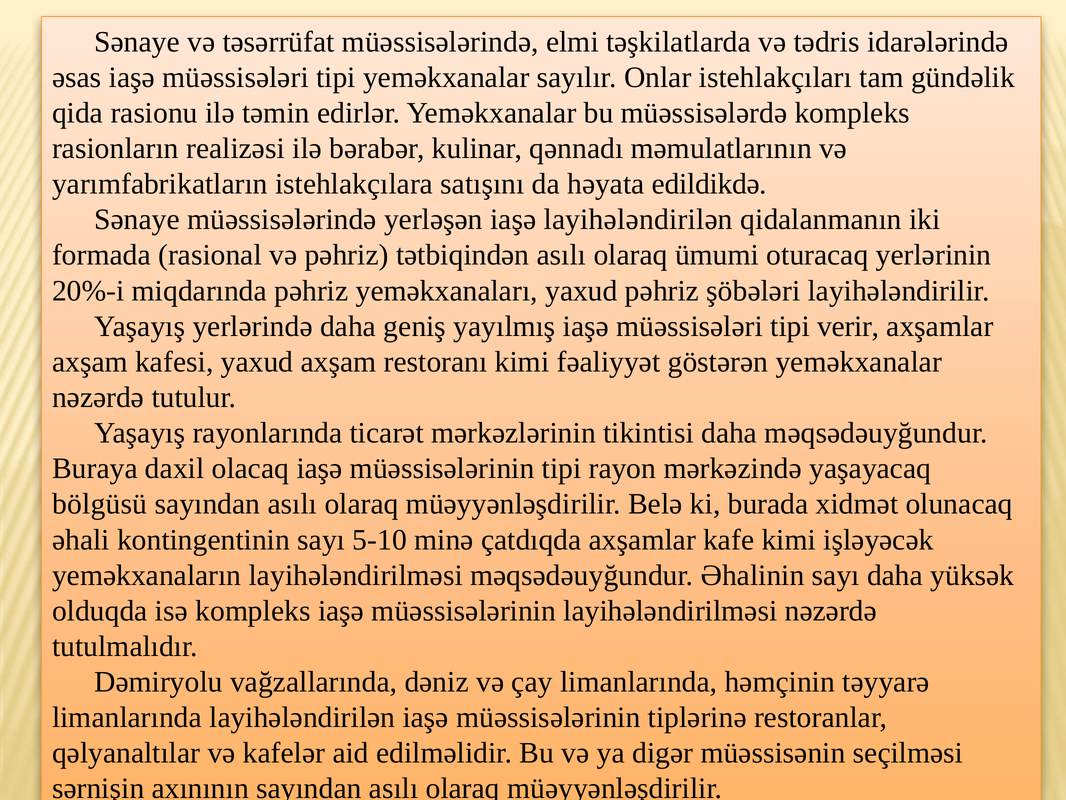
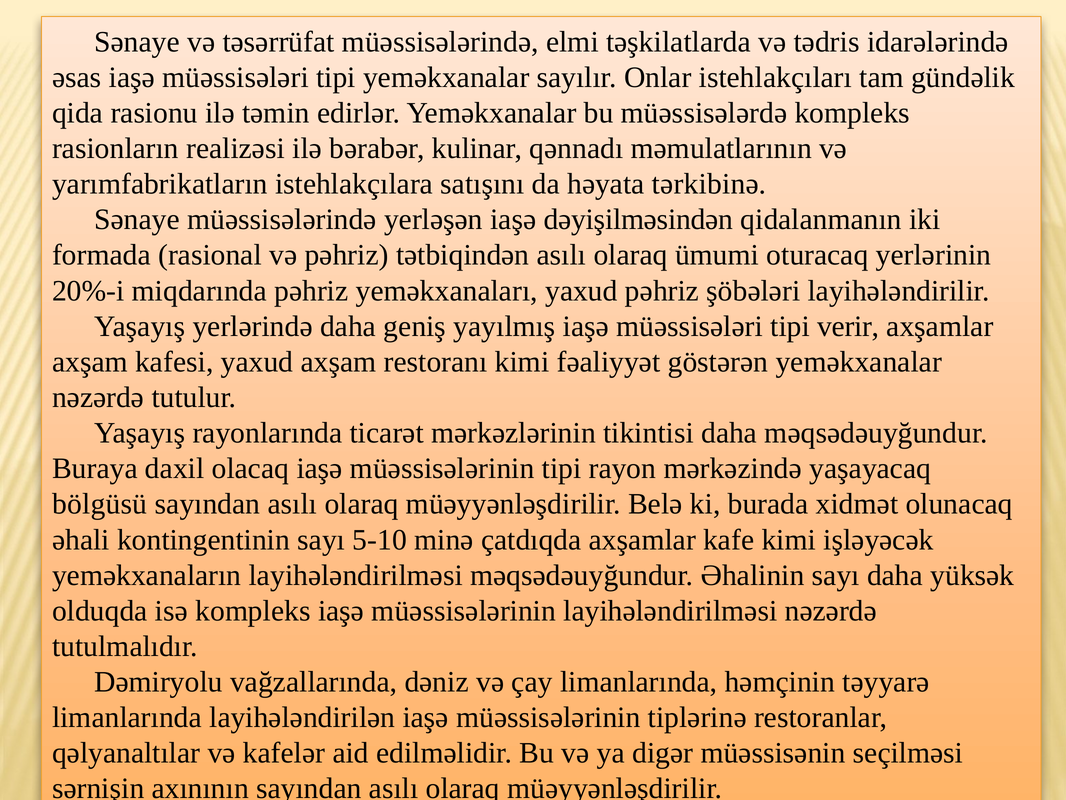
edildikdə: edildikdə -> tərkibinə (709, 184)
iaşə layihələndirilən: layihələndirilən -> dəyişilməsindən (638, 219)
